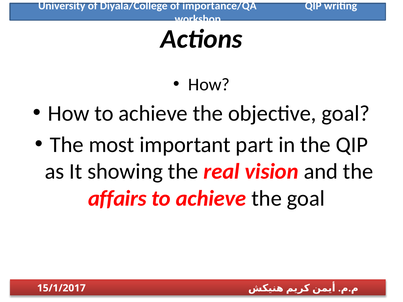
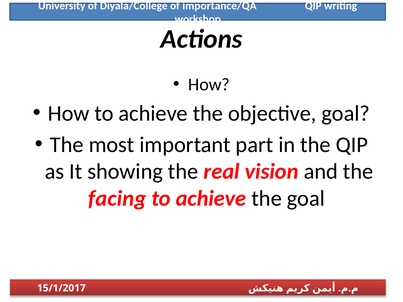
affairs: affairs -> facing (117, 199)
